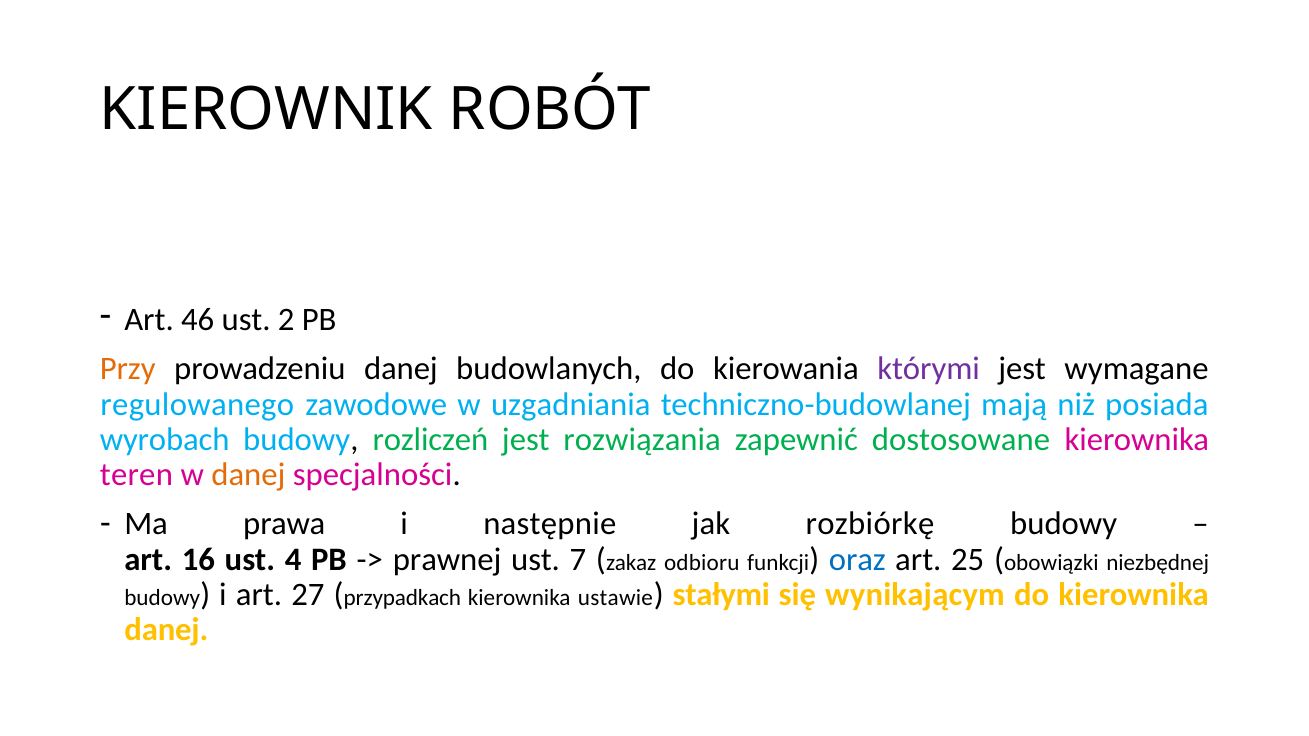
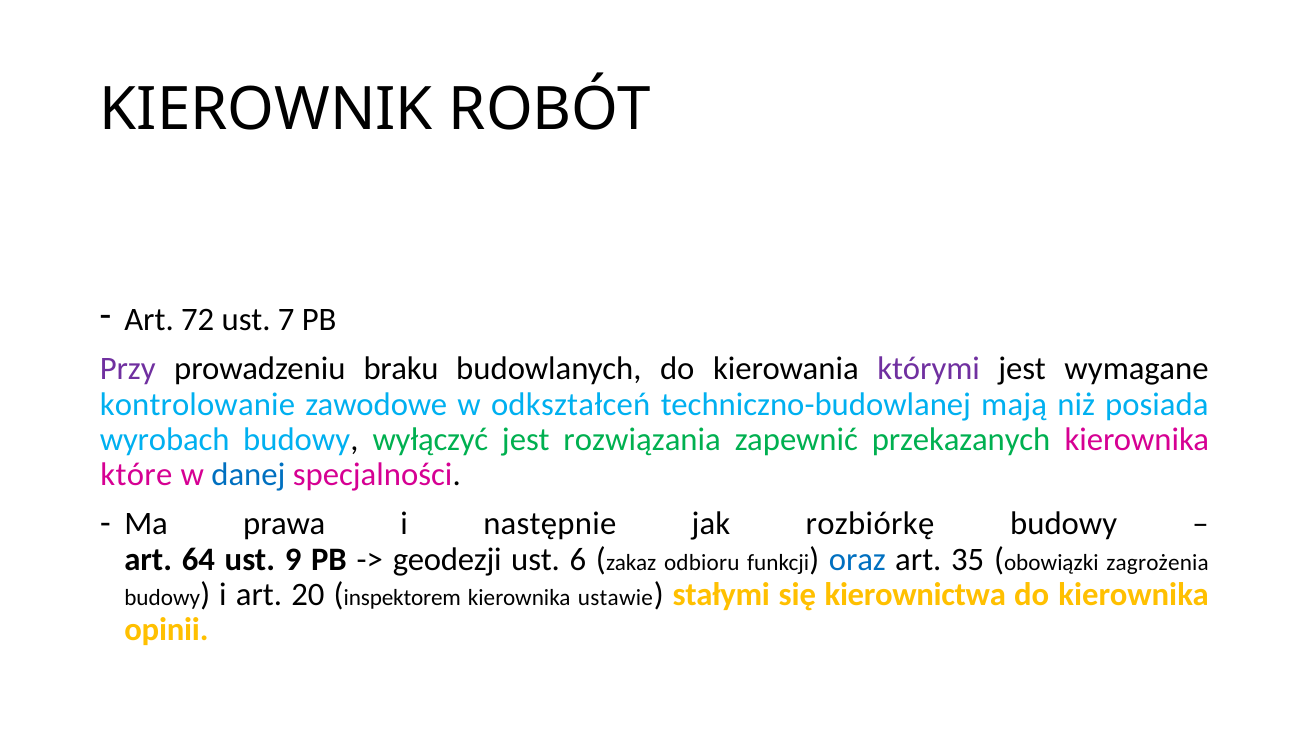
46: 46 -> 72 (198, 320)
2: 2 -> 7 (286, 320)
Przy colour: orange -> purple (128, 369)
prowadzeniu danej: danej -> braku (401, 369)
regulowanego: regulowanego -> kontrolowanie (197, 405)
uzgadniania: uzgadniania -> odkształceń (571, 405)
rozliczeń: rozliczeń -> wyłączyć (430, 440)
dostosowane: dostosowane -> przekazanych (961, 440)
teren: teren -> które (136, 475)
danej colour: orange -> blue (248, 475)
16: 16 -> 64 (198, 560)
4: 4 -> 9 (293, 560)
prawnej: prawnej -> geodezji (447, 560)
7: 7 -> 6 (578, 560)
25: 25 -> 35 (968, 560)
niezbędnej: niezbędnej -> zagrożenia (1158, 563)
27: 27 -> 20 (308, 595)
przypadkach: przypadkach -> inspektorem (402, 598)
wynikającym: wynikającym -> kierownictwa (915, 595)
danej: danej -> opinii (166, 630)
